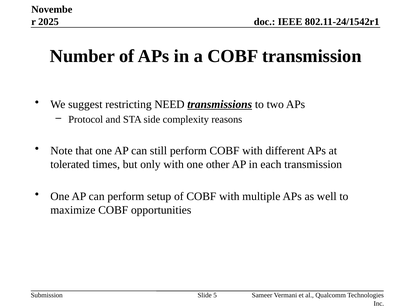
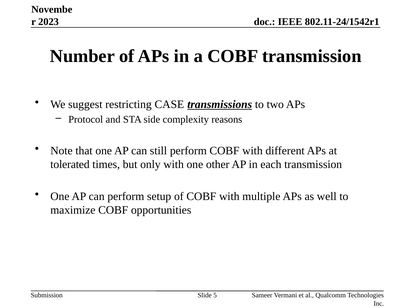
2025: 2025 -> 2023 (49, 22)
NEED: NEED -> CASE (169, 104)
